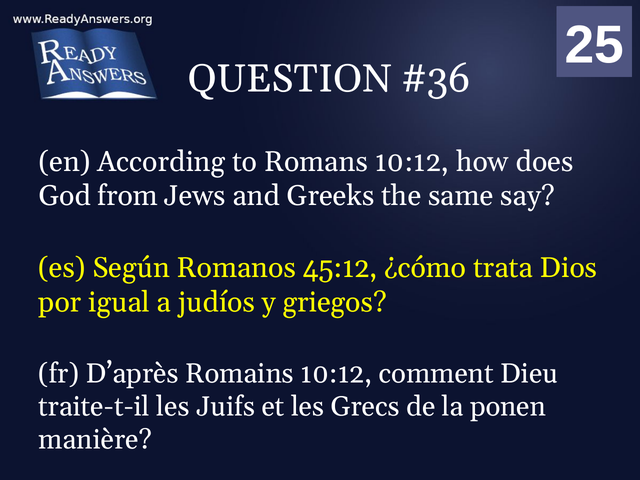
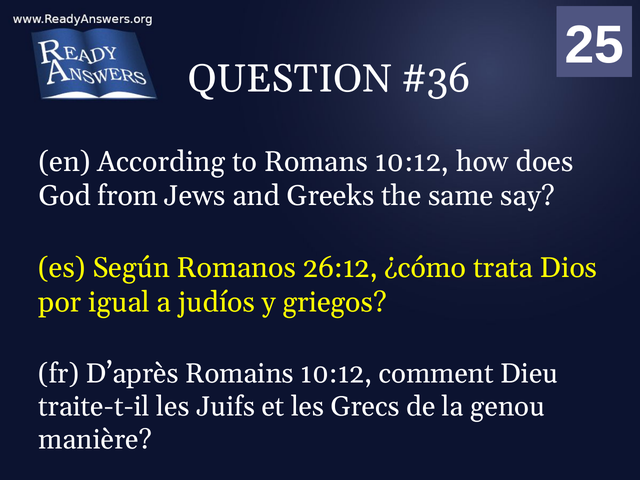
45:12: 45:12 -> 26:12 (340, 268)
ponen: ponen -> genou (508, 407)
